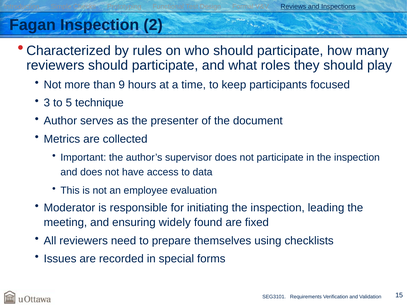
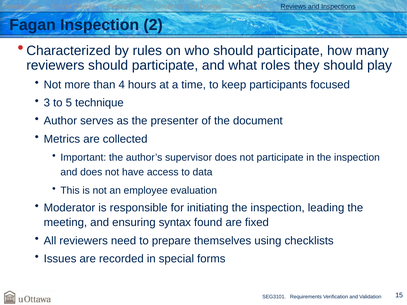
9: 9 -> 4 (122, 85)
widely: widely -> syntax (175, 223)
